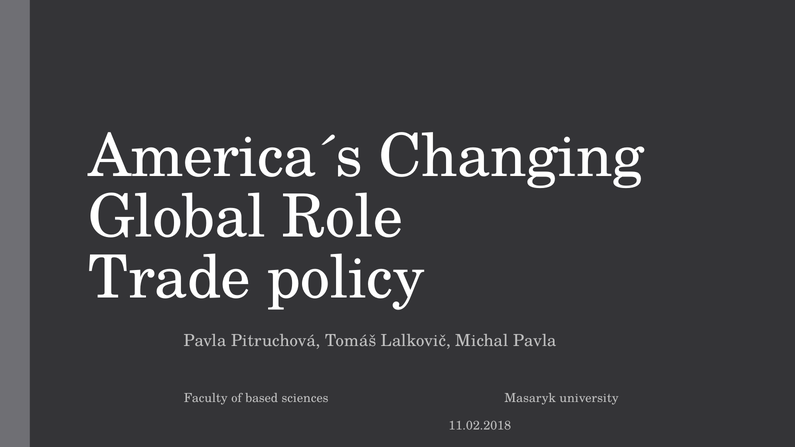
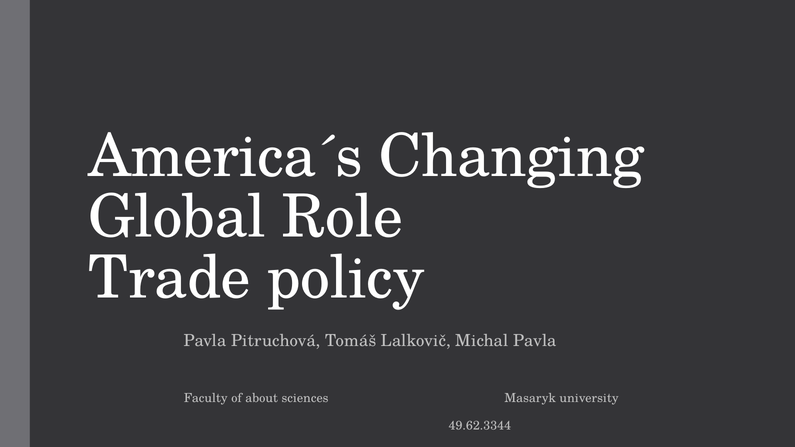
based: based -> about (262, 398)
11.02.2018: 11.02.2018 -> 49.62.3344 (480, 426)
